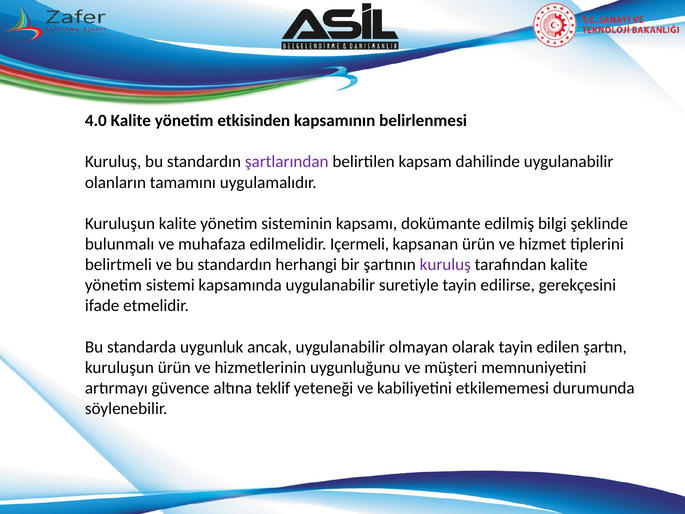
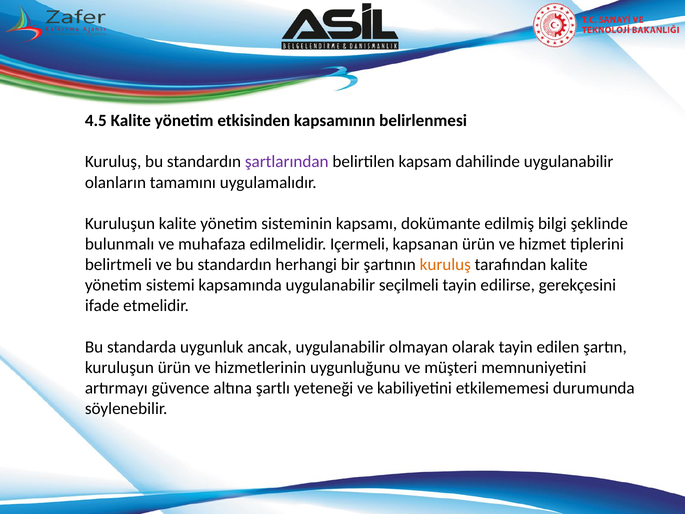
4.0: 4.0 -> 4.5 (96, 121)
kuruluş colour: purple -> orange (445, 264)
suretiyle: suretiyle -> seçilmeli (409, 285)
teklif: teklif -> şartlı (273, 388)
